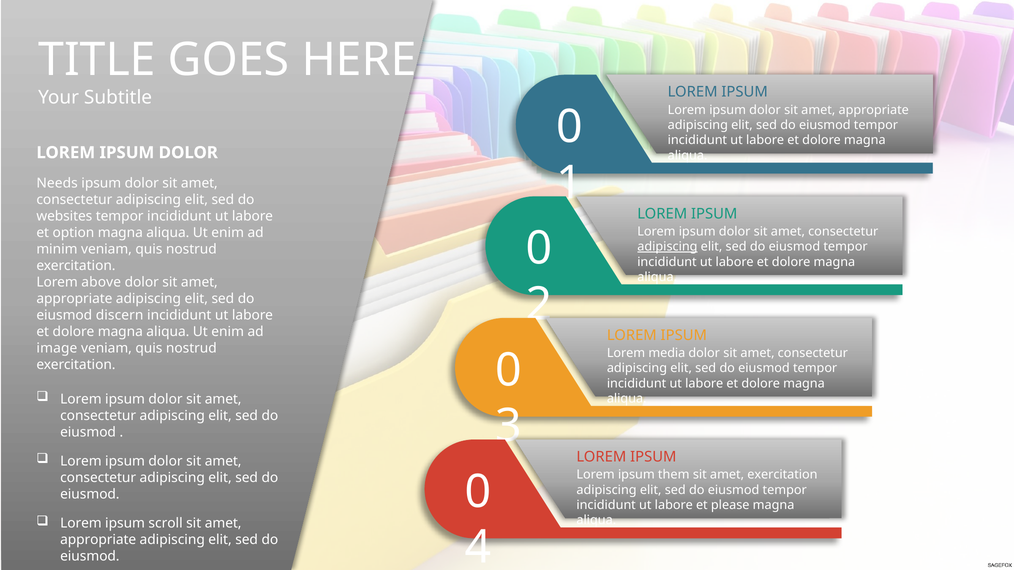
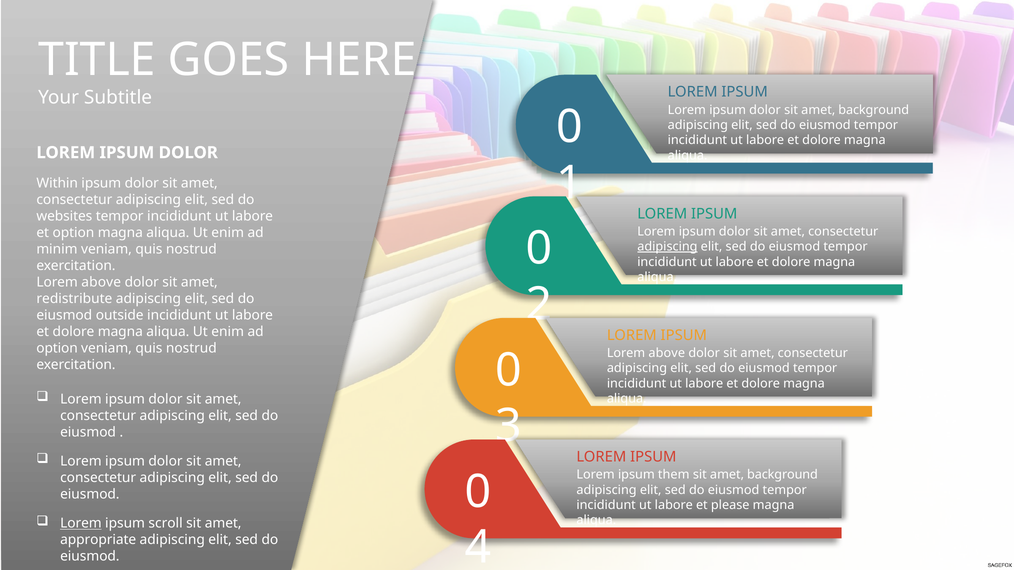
appropriate: appropriate -> background (874, 110)
Needs: Needs -> Within (57, 184)
appropriate: appropriate -> redistribute (74, 299)
discern: discern -> outside (120, 316)
image: image -> option (57, 349)
media: media -> above (667, 353)
exercitation: exercitation -> background (782, 475)
Lorem underline: none -> present (81, 524)
